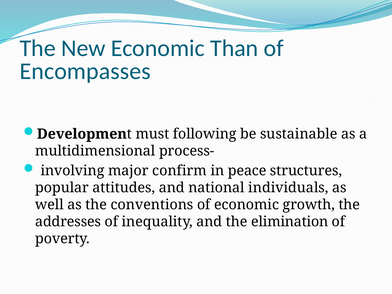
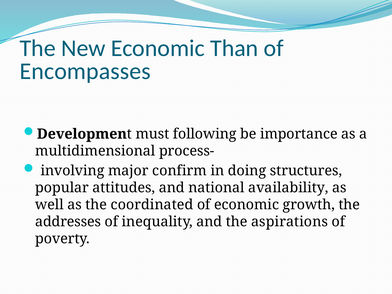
sustainable: sustainable -> importance (299, 134)
peace: peace -> doing (247, 171)
individuals: individuals -> availability (288, 188)
conventions: conventions -> coordinated (152, 205)
elimination: elimination -> aspirations (290, 222)
